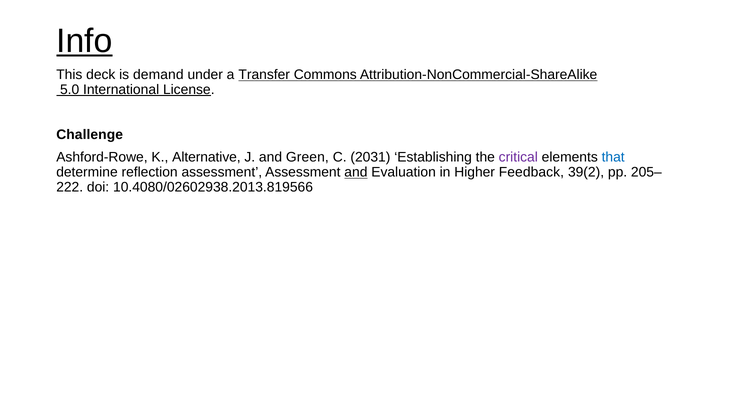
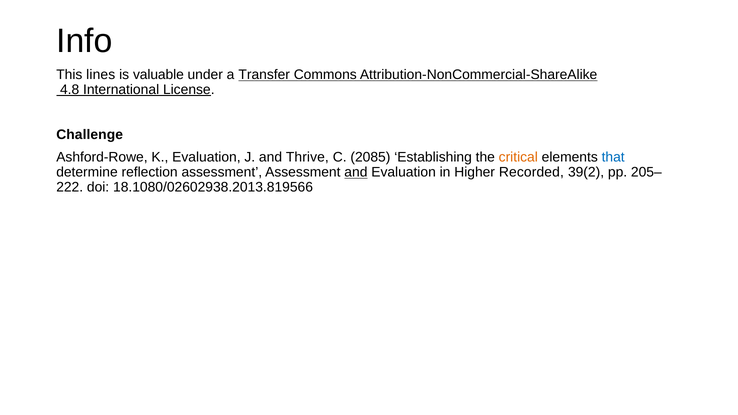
Info underline: present -> none (84, 41)
deck: deck -> lines (101, 75)
demand: demand -> valuable (158, 75)
5.0: 5.0 -> 4.8 (70, 90)
K Alternative: Alternative -> Evaluation (206, 157)
Green: Green -> Thrive (307, 157)
2031: 2031 -> 2085 (370, 157)
critical colour: purple -> orange (518, 157)
Feedback: Feedback -> Recorded (531, 172)
10.4080/02602938.2013.819566: 10.4080/02602938.2013.819566 -> 18.1080/02602938.2013.819566 (213, 187)
